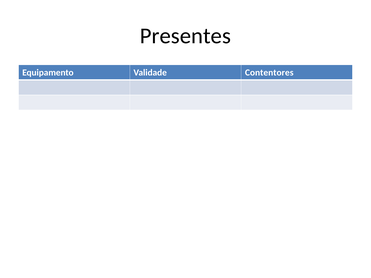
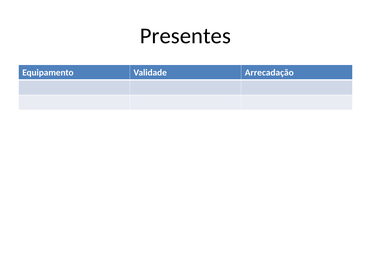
Contentores: Contentores -> Arrecadação (269, 73)
